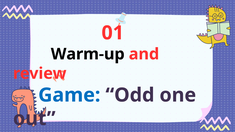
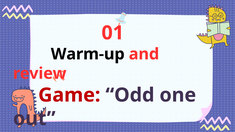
Game colour: blue -> red (69, 95)
